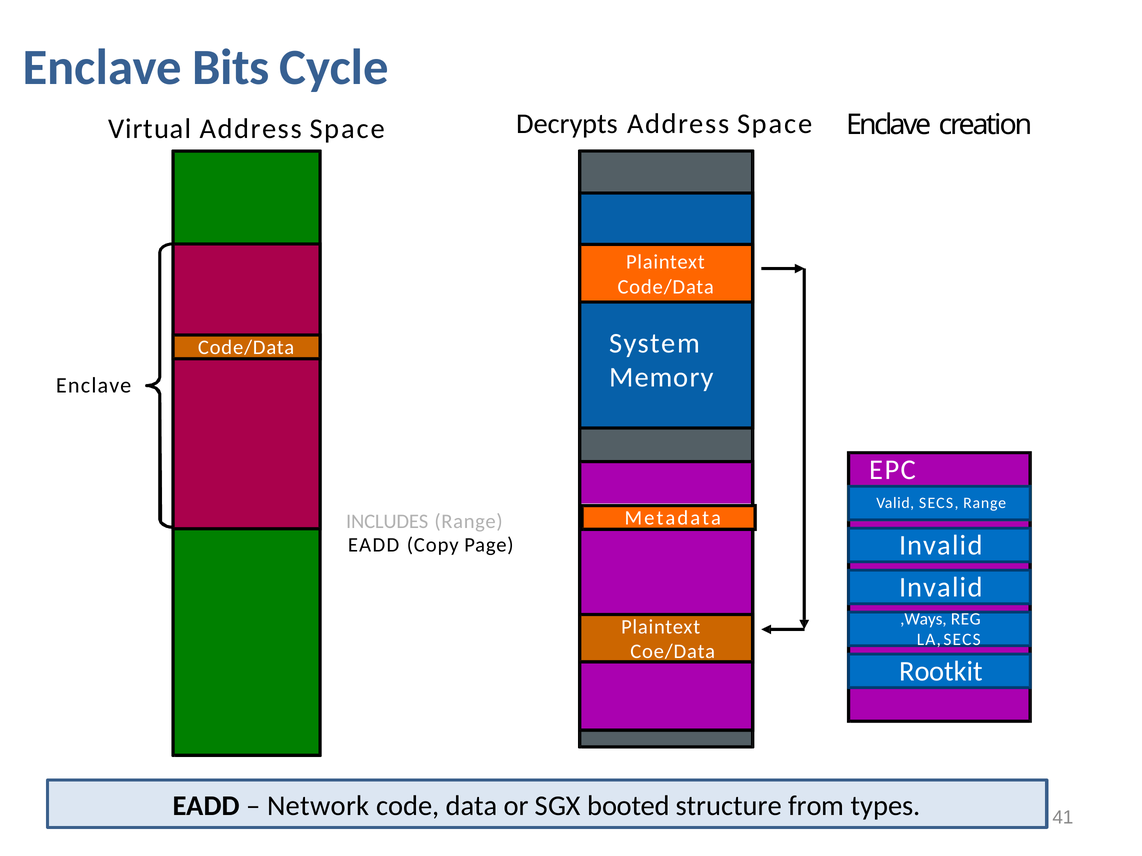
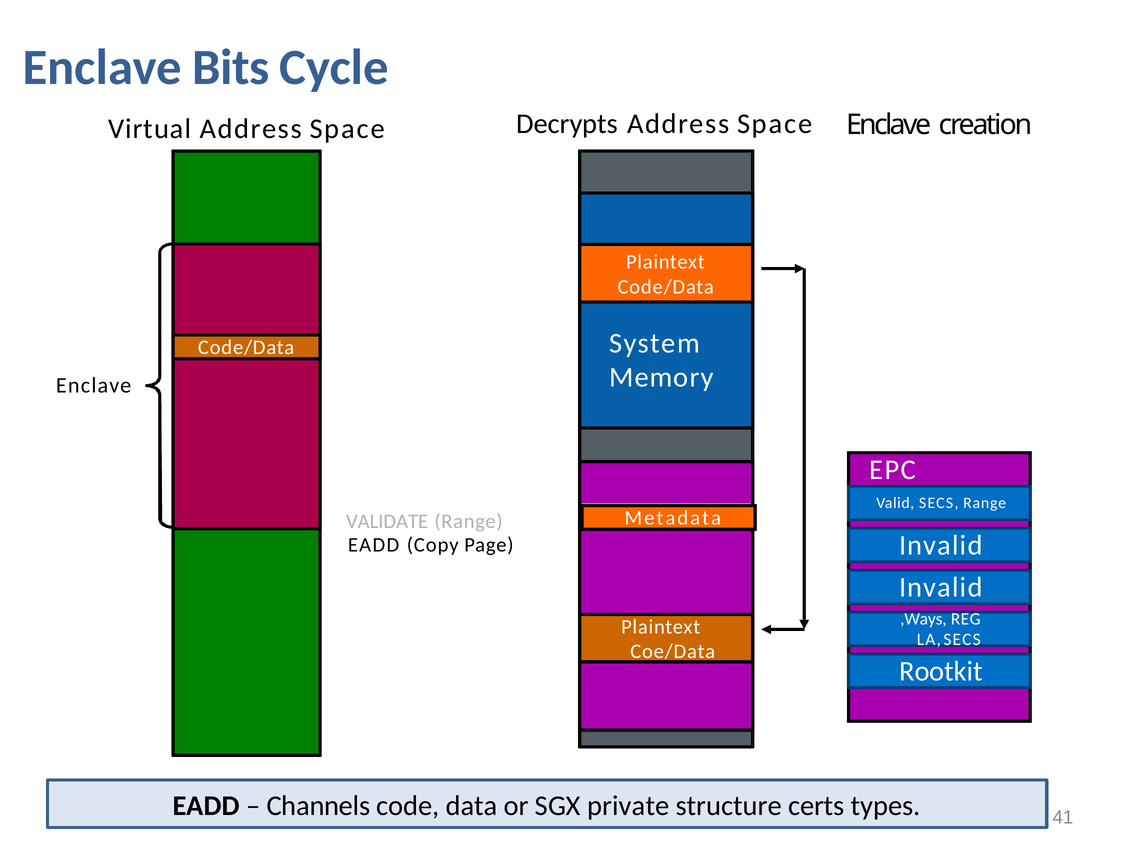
INCLUDES: INCLUDES -> VALIDATE (387, 522)
Network: Network -> Channels (318, 806)
booted: booted -> private (628, 806)
from: from -> certs (816, 806)
